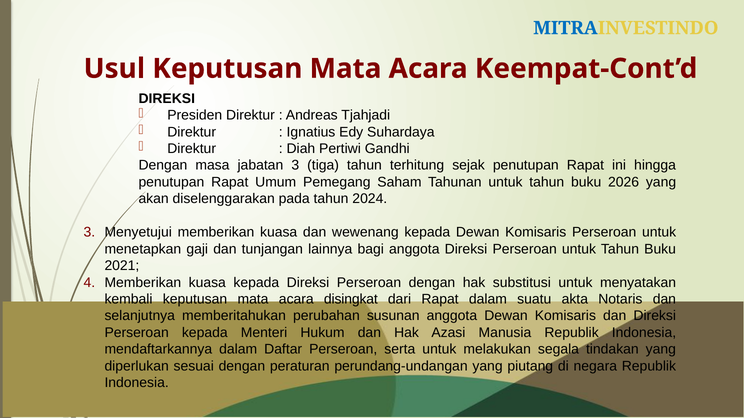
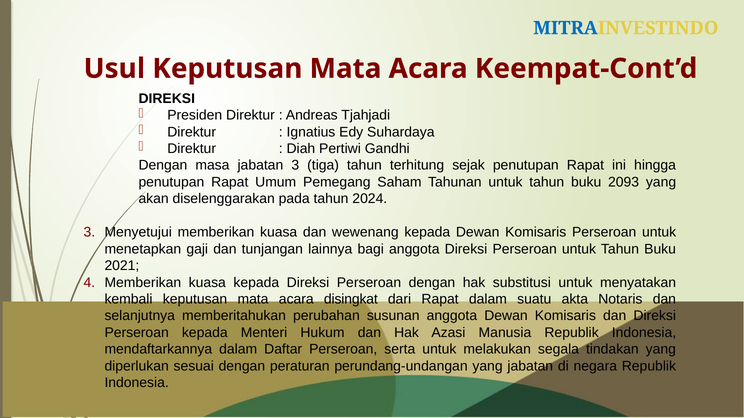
2026: 2026 -> 2093 (624, 182)
yang piutang: piutang -> jabatan (530, 366)
